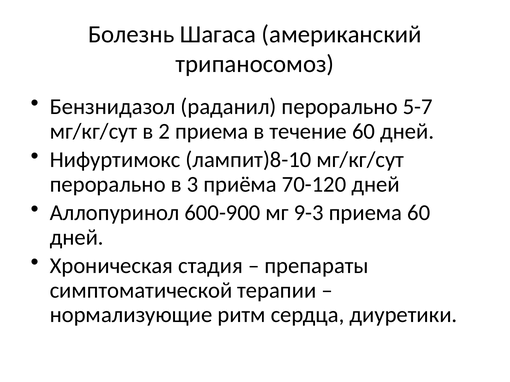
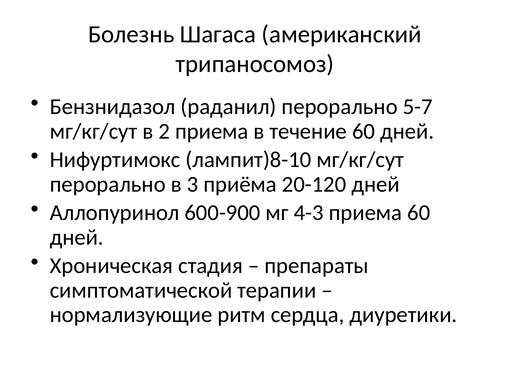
70-120: 70-120 -> 20-120 (314, 185)
9-3: 9-3 -> 4-3 (309, 213)
